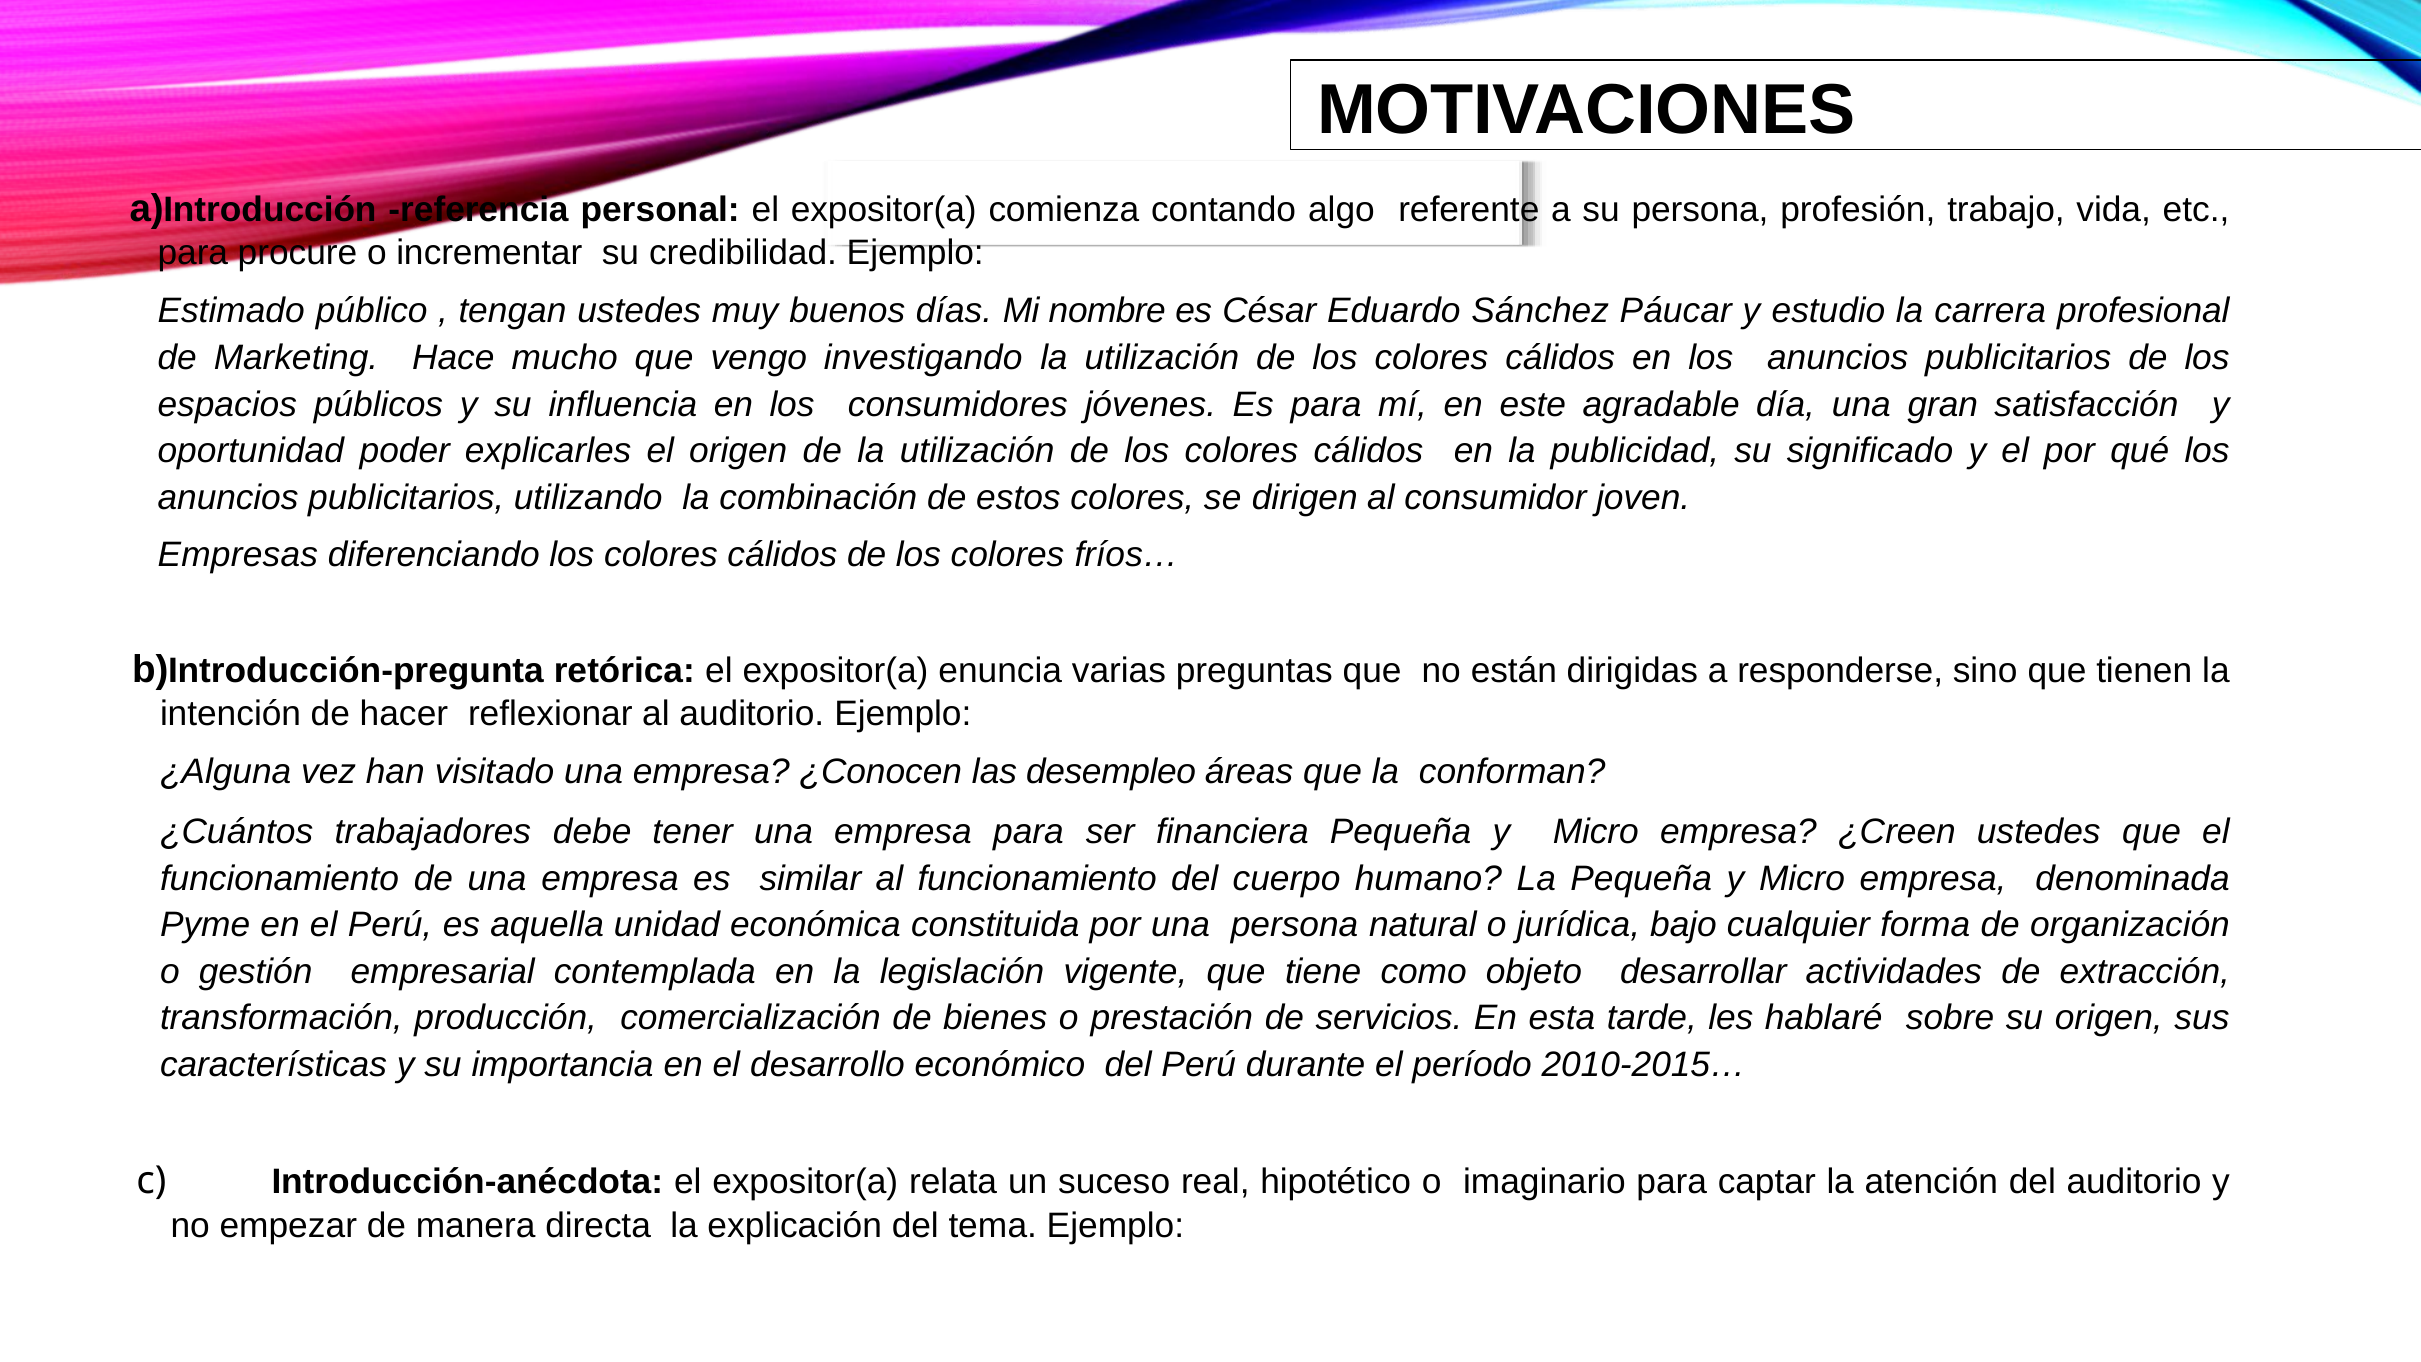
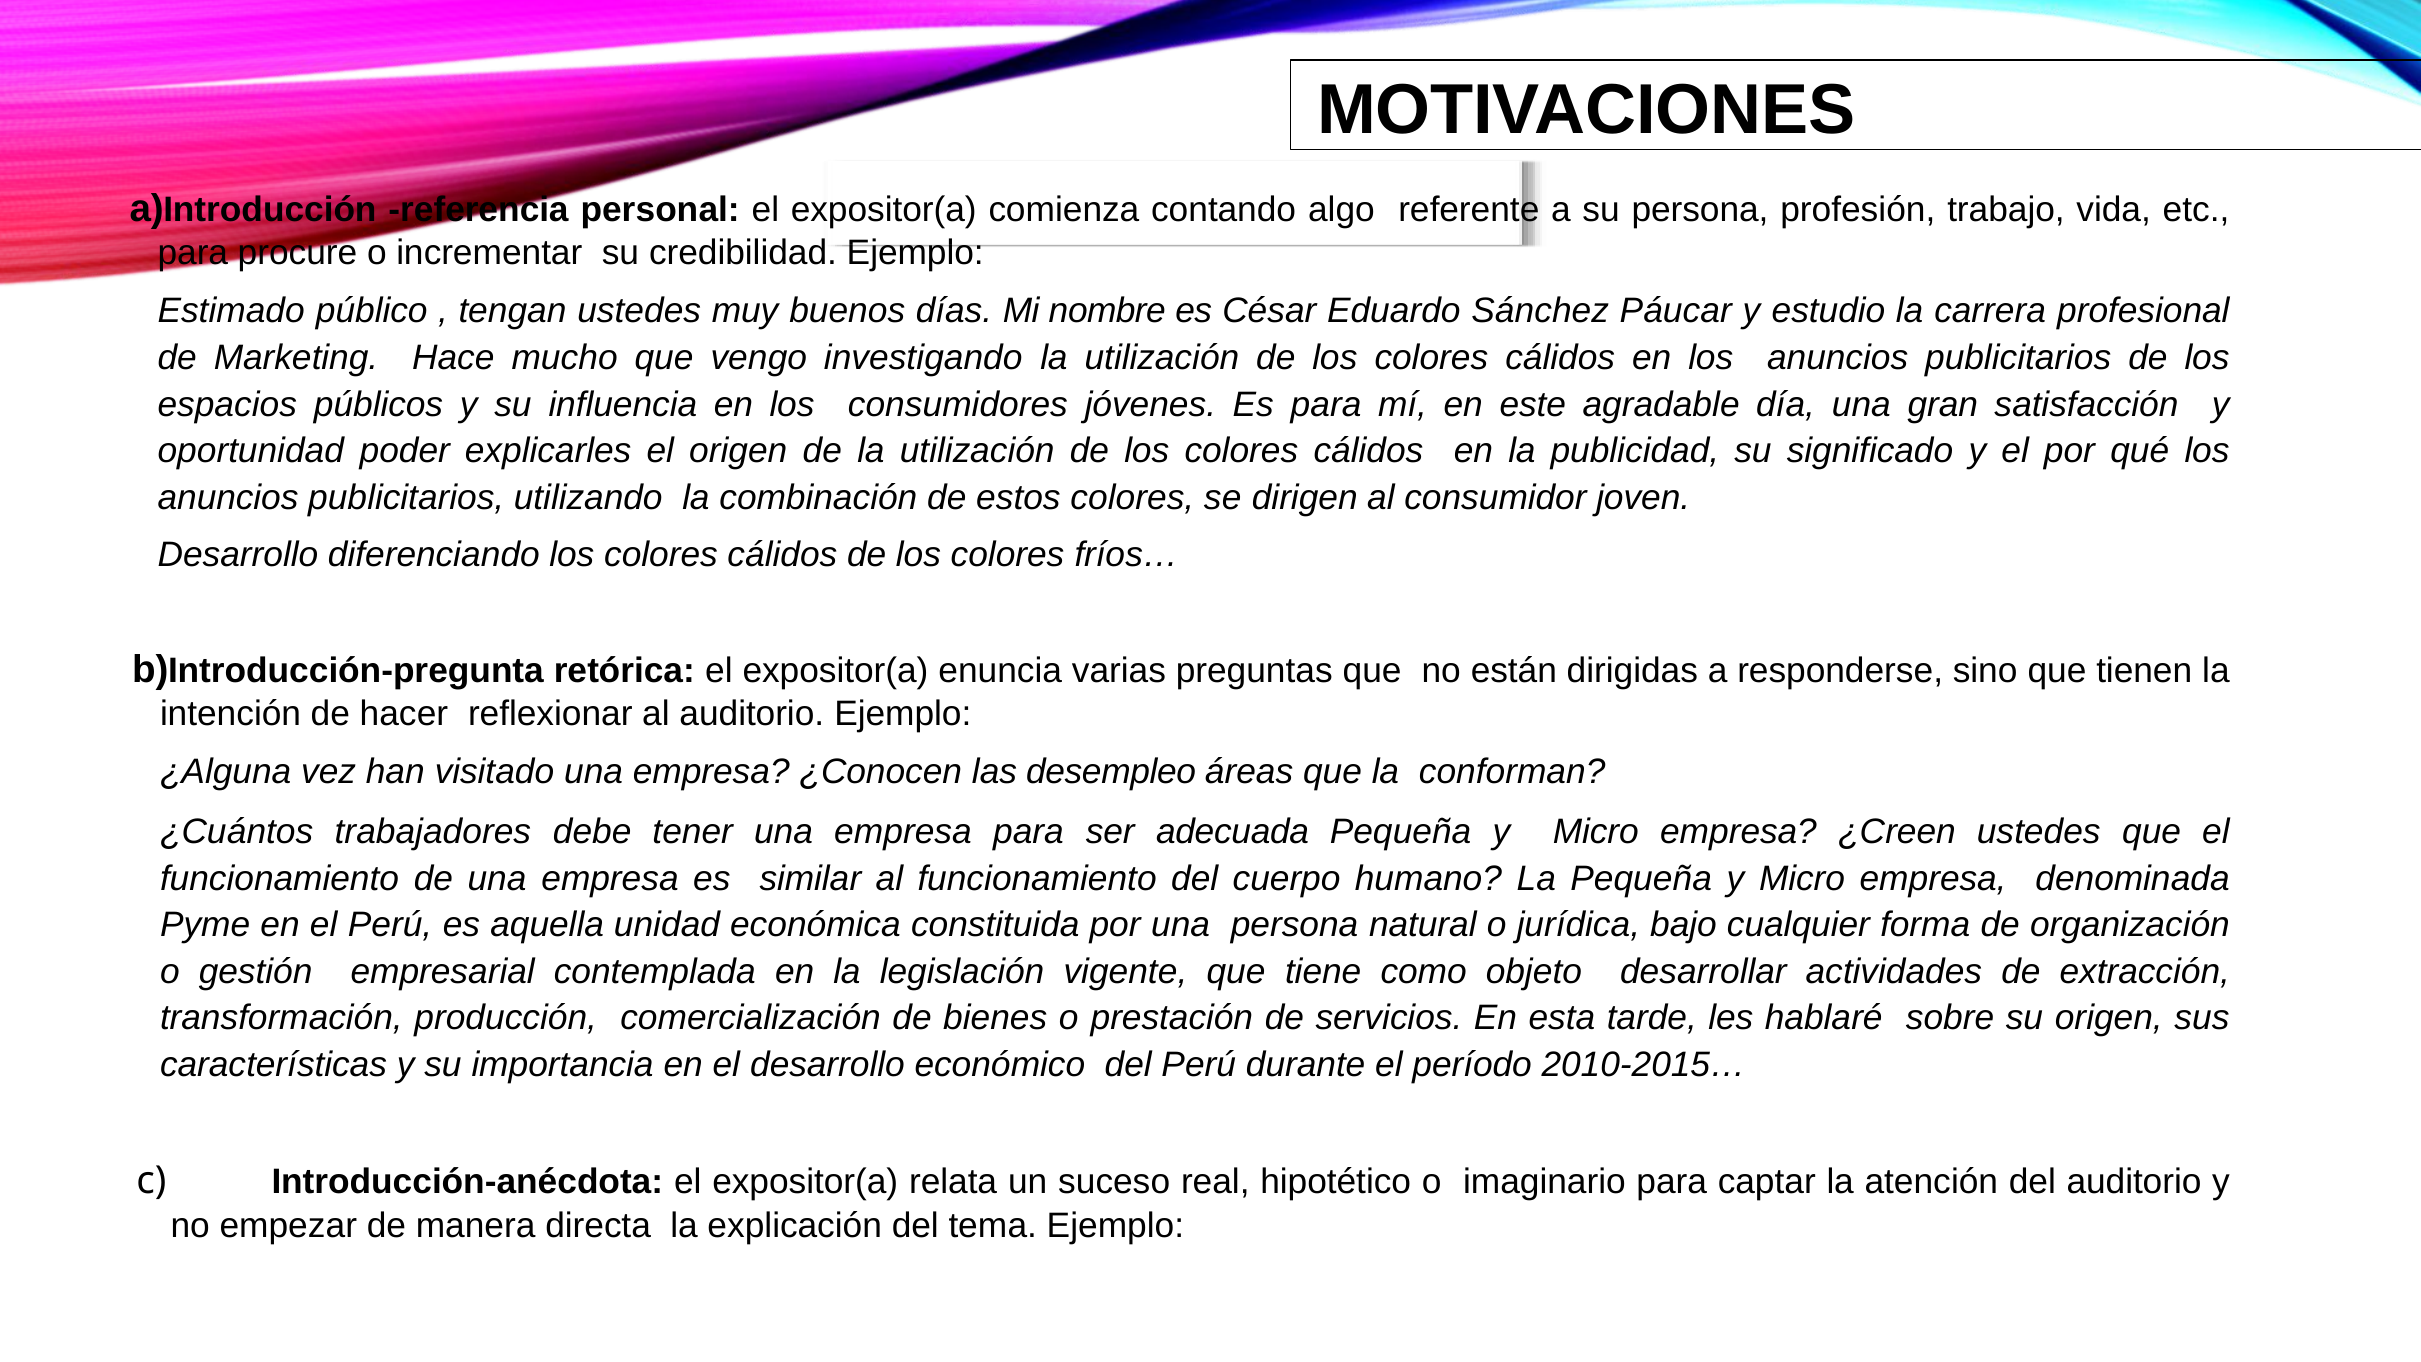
Empresas: Empresas -> Desarrollo (238, 555)
financiera: financiera -> adecuada (1233, 832)
